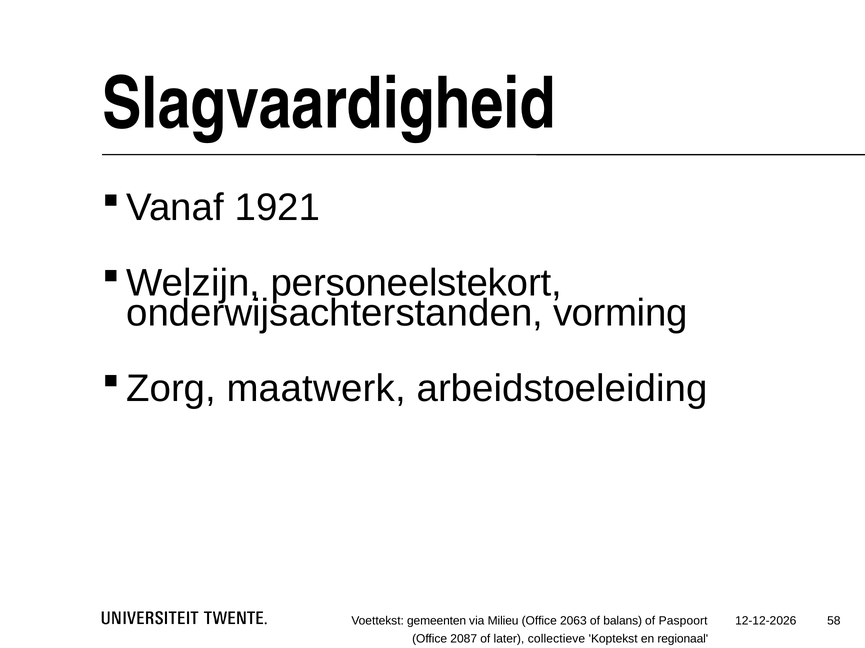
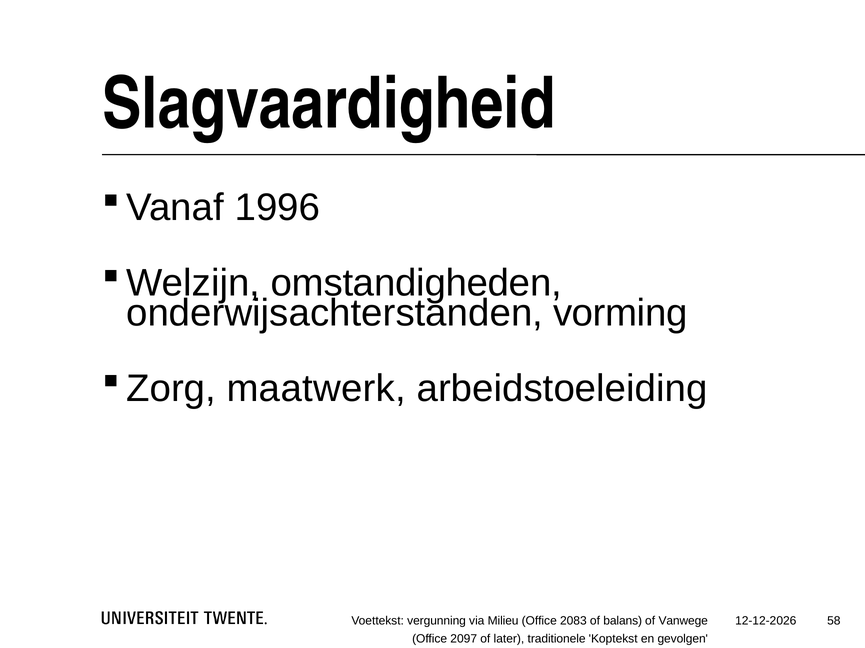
1921: 1921 -> 1996 (277, 208)
personeelstekort: personeelstekort -> omstandigheden (416, 283)
gemeenten: gemeenten -> vergunning (437, 622)
2063: 2063 -> 2083 (573, 622)
Paspoort: Paspoort -> Vanwege (683, 622)
2087: 2087 -> 2097 (464, 640)
collectieve: collectieve -> traditionele (557, 640)
regionaal: regionaal -> gevolgen (683, 640)
